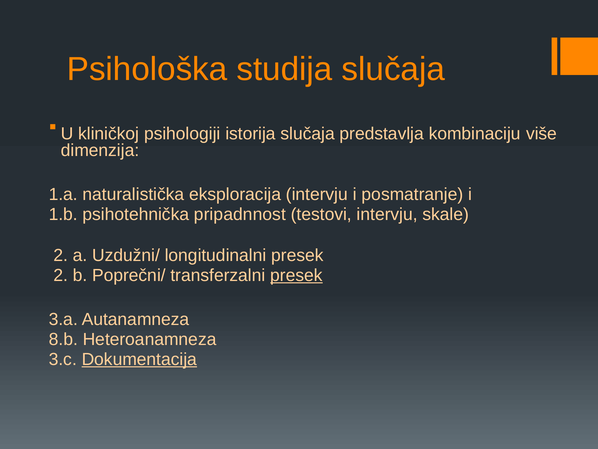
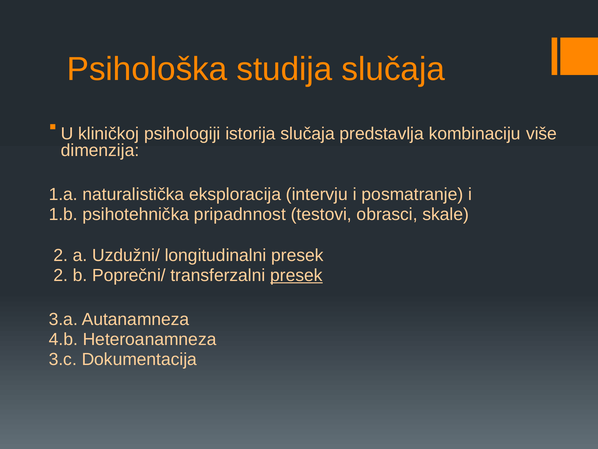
testovi intervju: intervju -> obrasci (387, 214)
8.b: 8.b -> 4.b (63, 339)
Dokumentacija underline: present -> none (139, 359)
